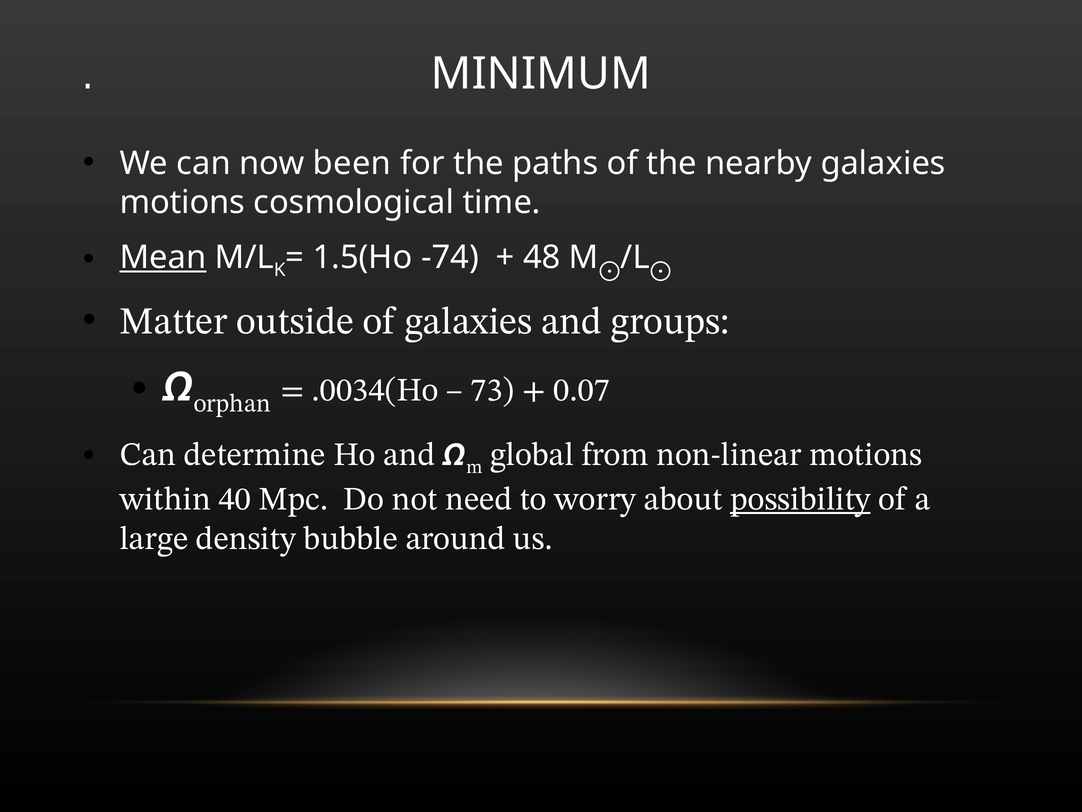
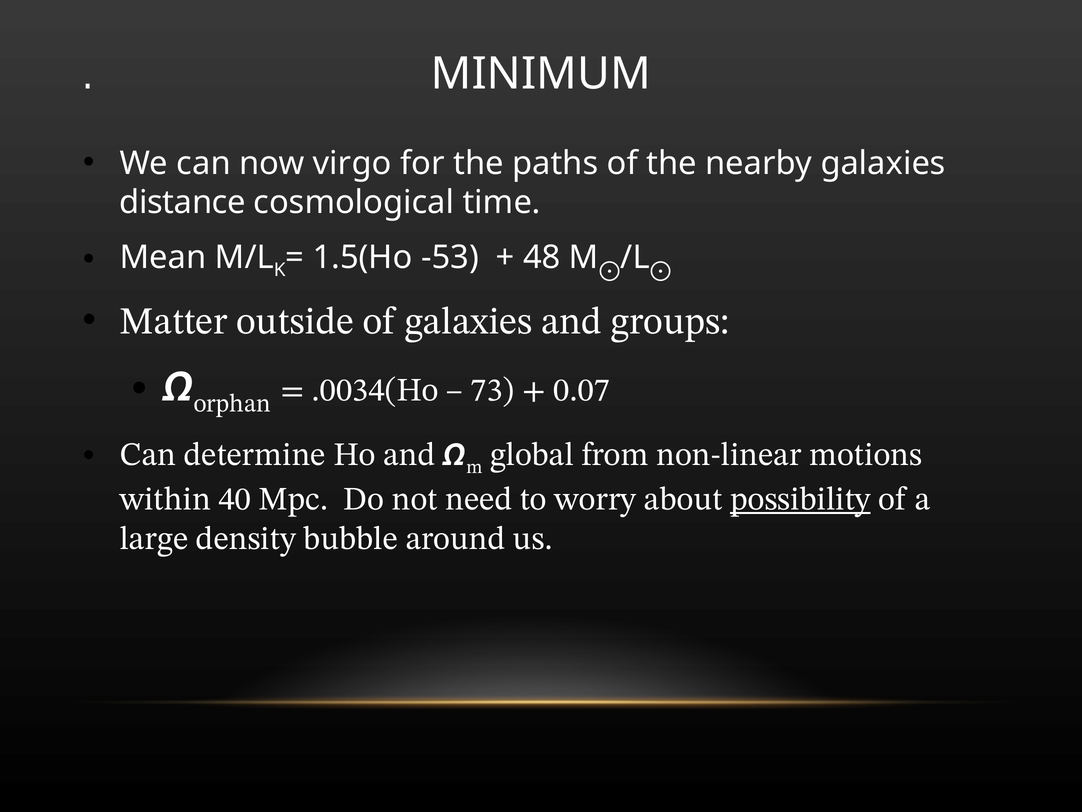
been: been -> virgo (352, 163)
motions: motions -> distance (182, 202)
Mean underline: present -> none (163, 257)
-74: -74 -> -53 (450, 257)
